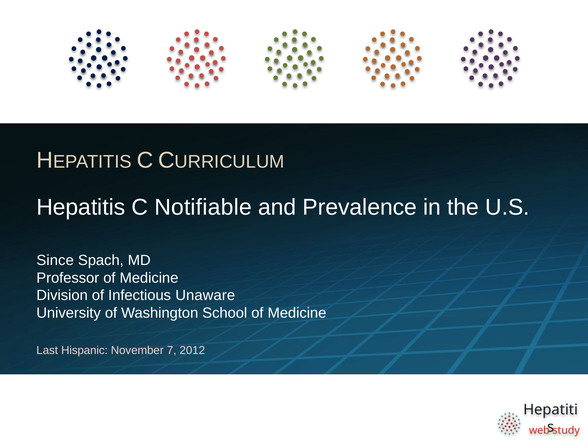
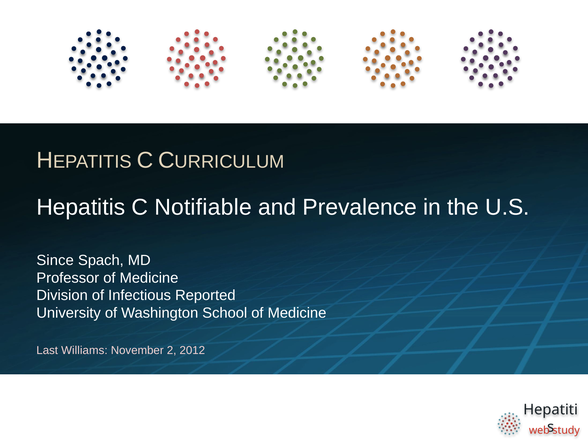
Unaware: Unaware -> Reported (205, 295)
Hispanic: Hispanic -> Williams (84, 350)
7: 7 -> 2 (172, 350)
